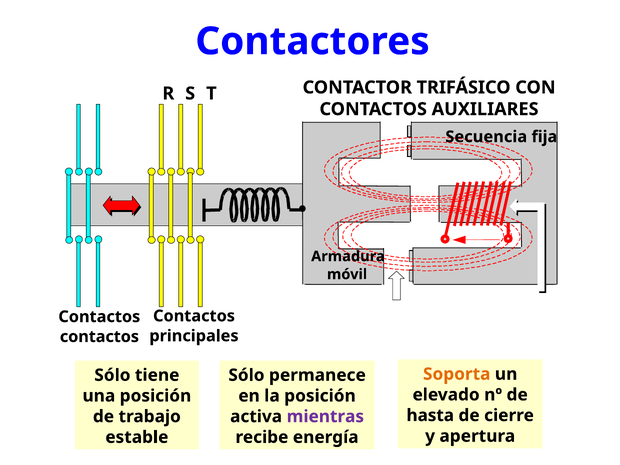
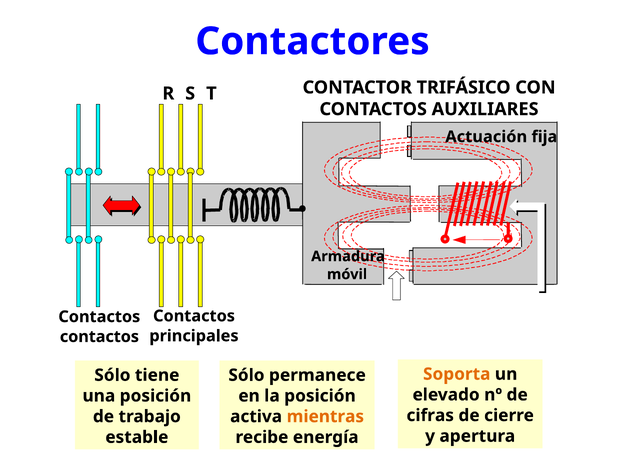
Secuencia: Secuencia -> Actuación (486, 137)
hasta: hasta -> cifras (430, 415)
mientras colour: purple -> orange (325, 417)
